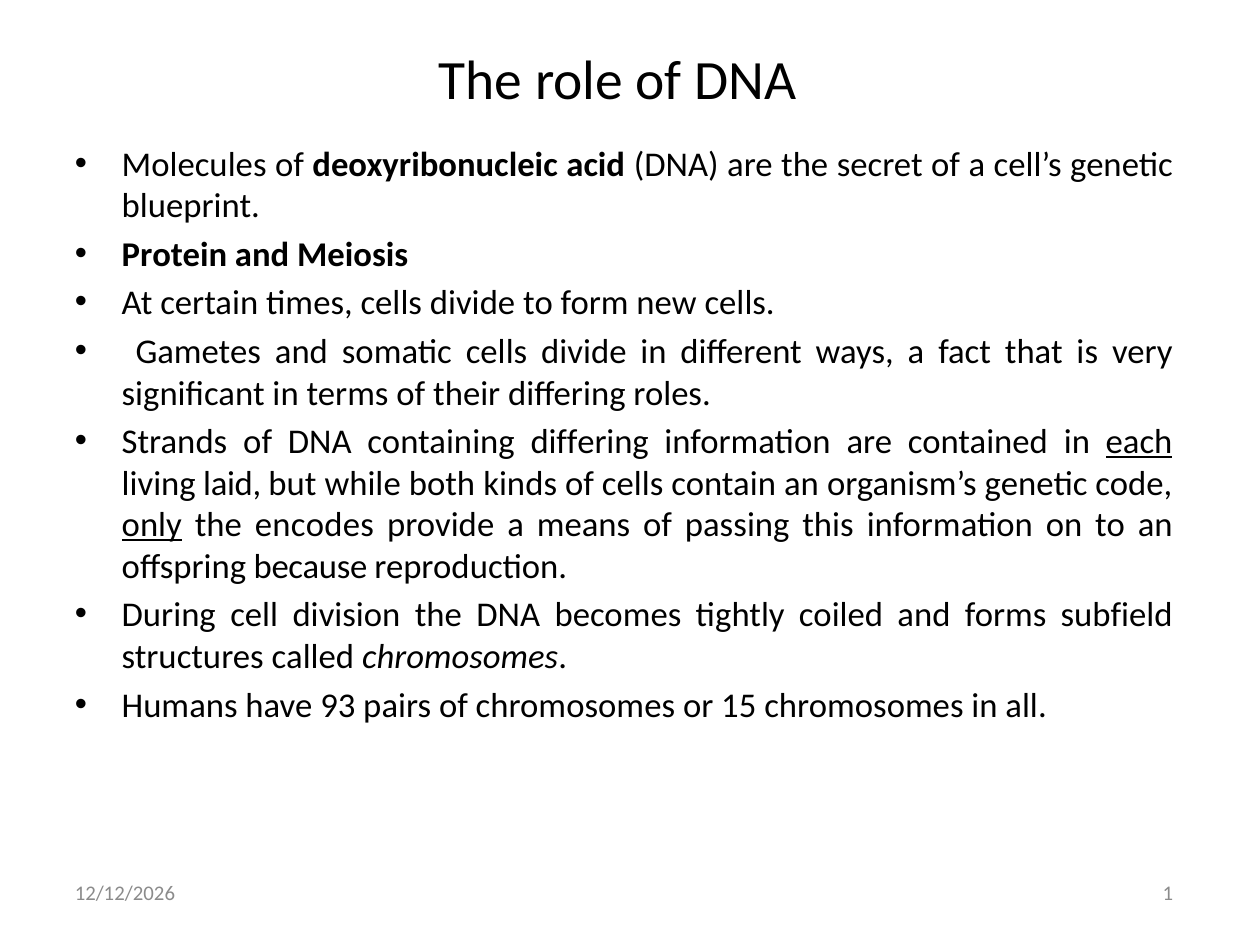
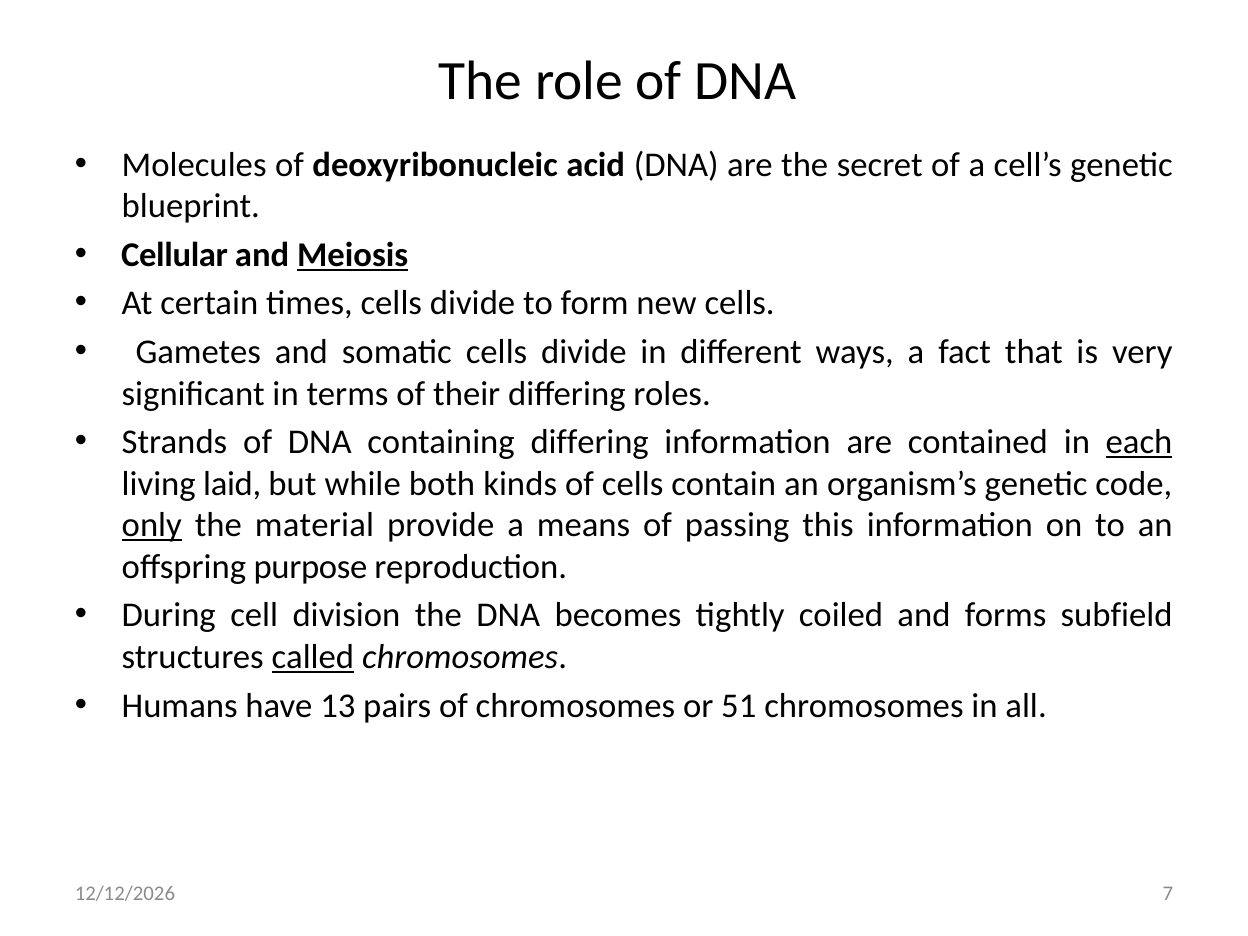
Protein: Protein -> Cellular (175, 255)
Meiosis underline: none -> present (353, 255)
encodes: encodes -> material (315, 525)
because: because -> purpose (310, 567)
called underline: none -> present (313, 657)
93: 93 -> 13 (338, 706)
15: 15 -> 51 (739, 706)
1: 1 -> 7 (1168, 894)
